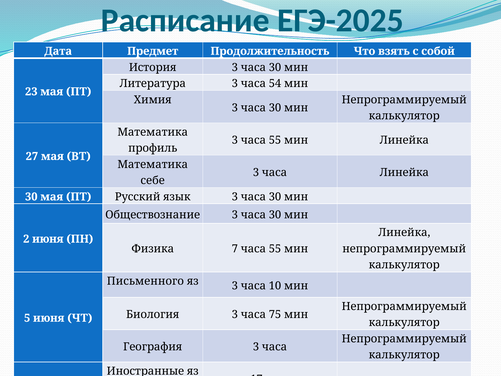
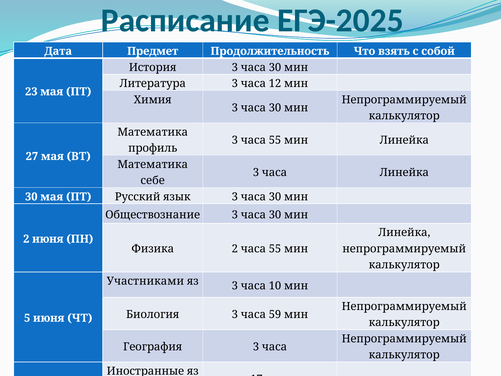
54: 54 -> 12 (275, 83)
Физика 7: 7 -> 2 (235, 249)
Письменного: Письменного -> Участниками (145, 281)
75: 75 -> 59 (275, 314)
